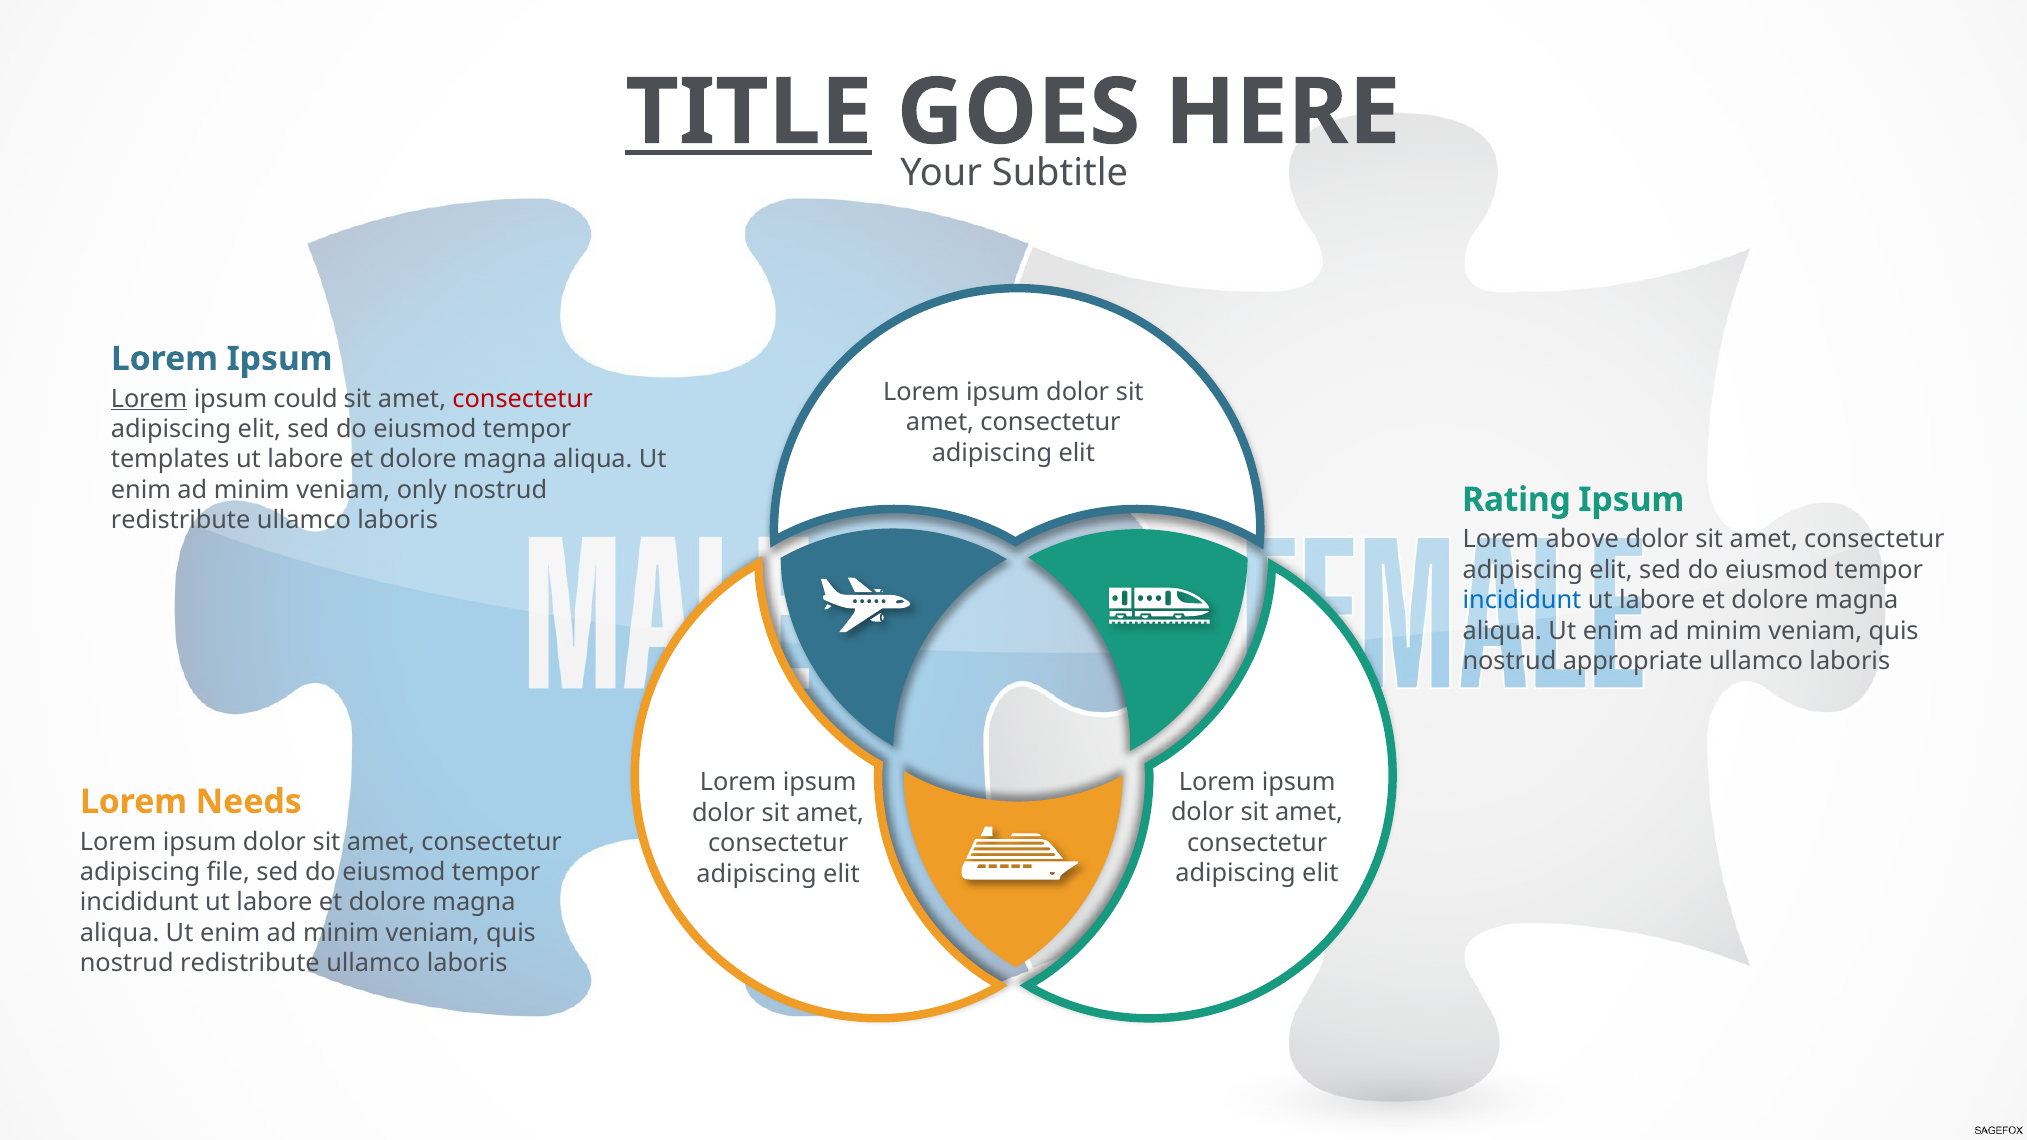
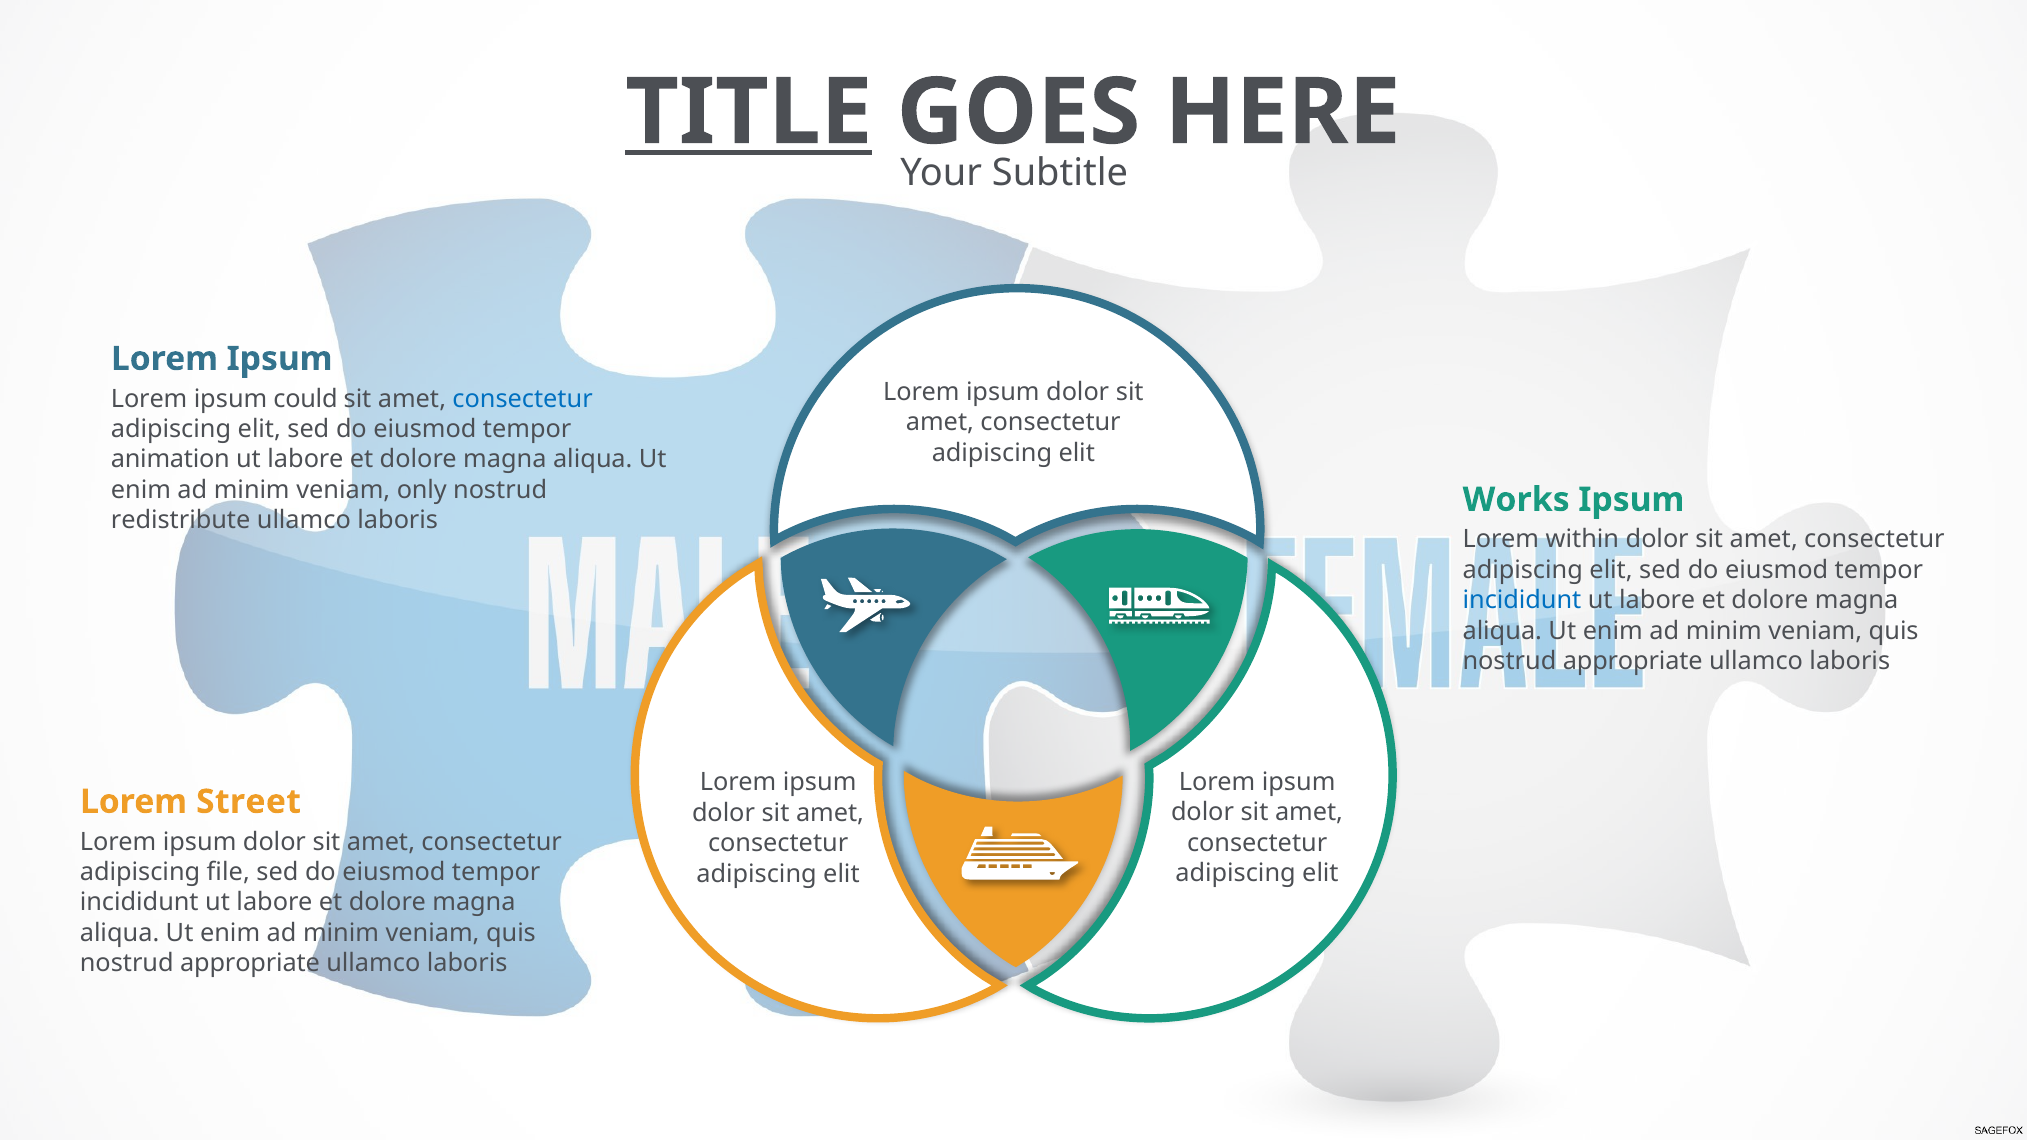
Lorem underline: present -> none (149, 399)
consectetur colour: red -> blue (523, 399)
templates: templates -> animation (170, 460)
Rating: Rating -> Works (1516, 500)
above: above -> within (1582, 540)
Needs: Needs -> Street (249, 802)
redistribute: redistribute -> appropriate (250, 963)
